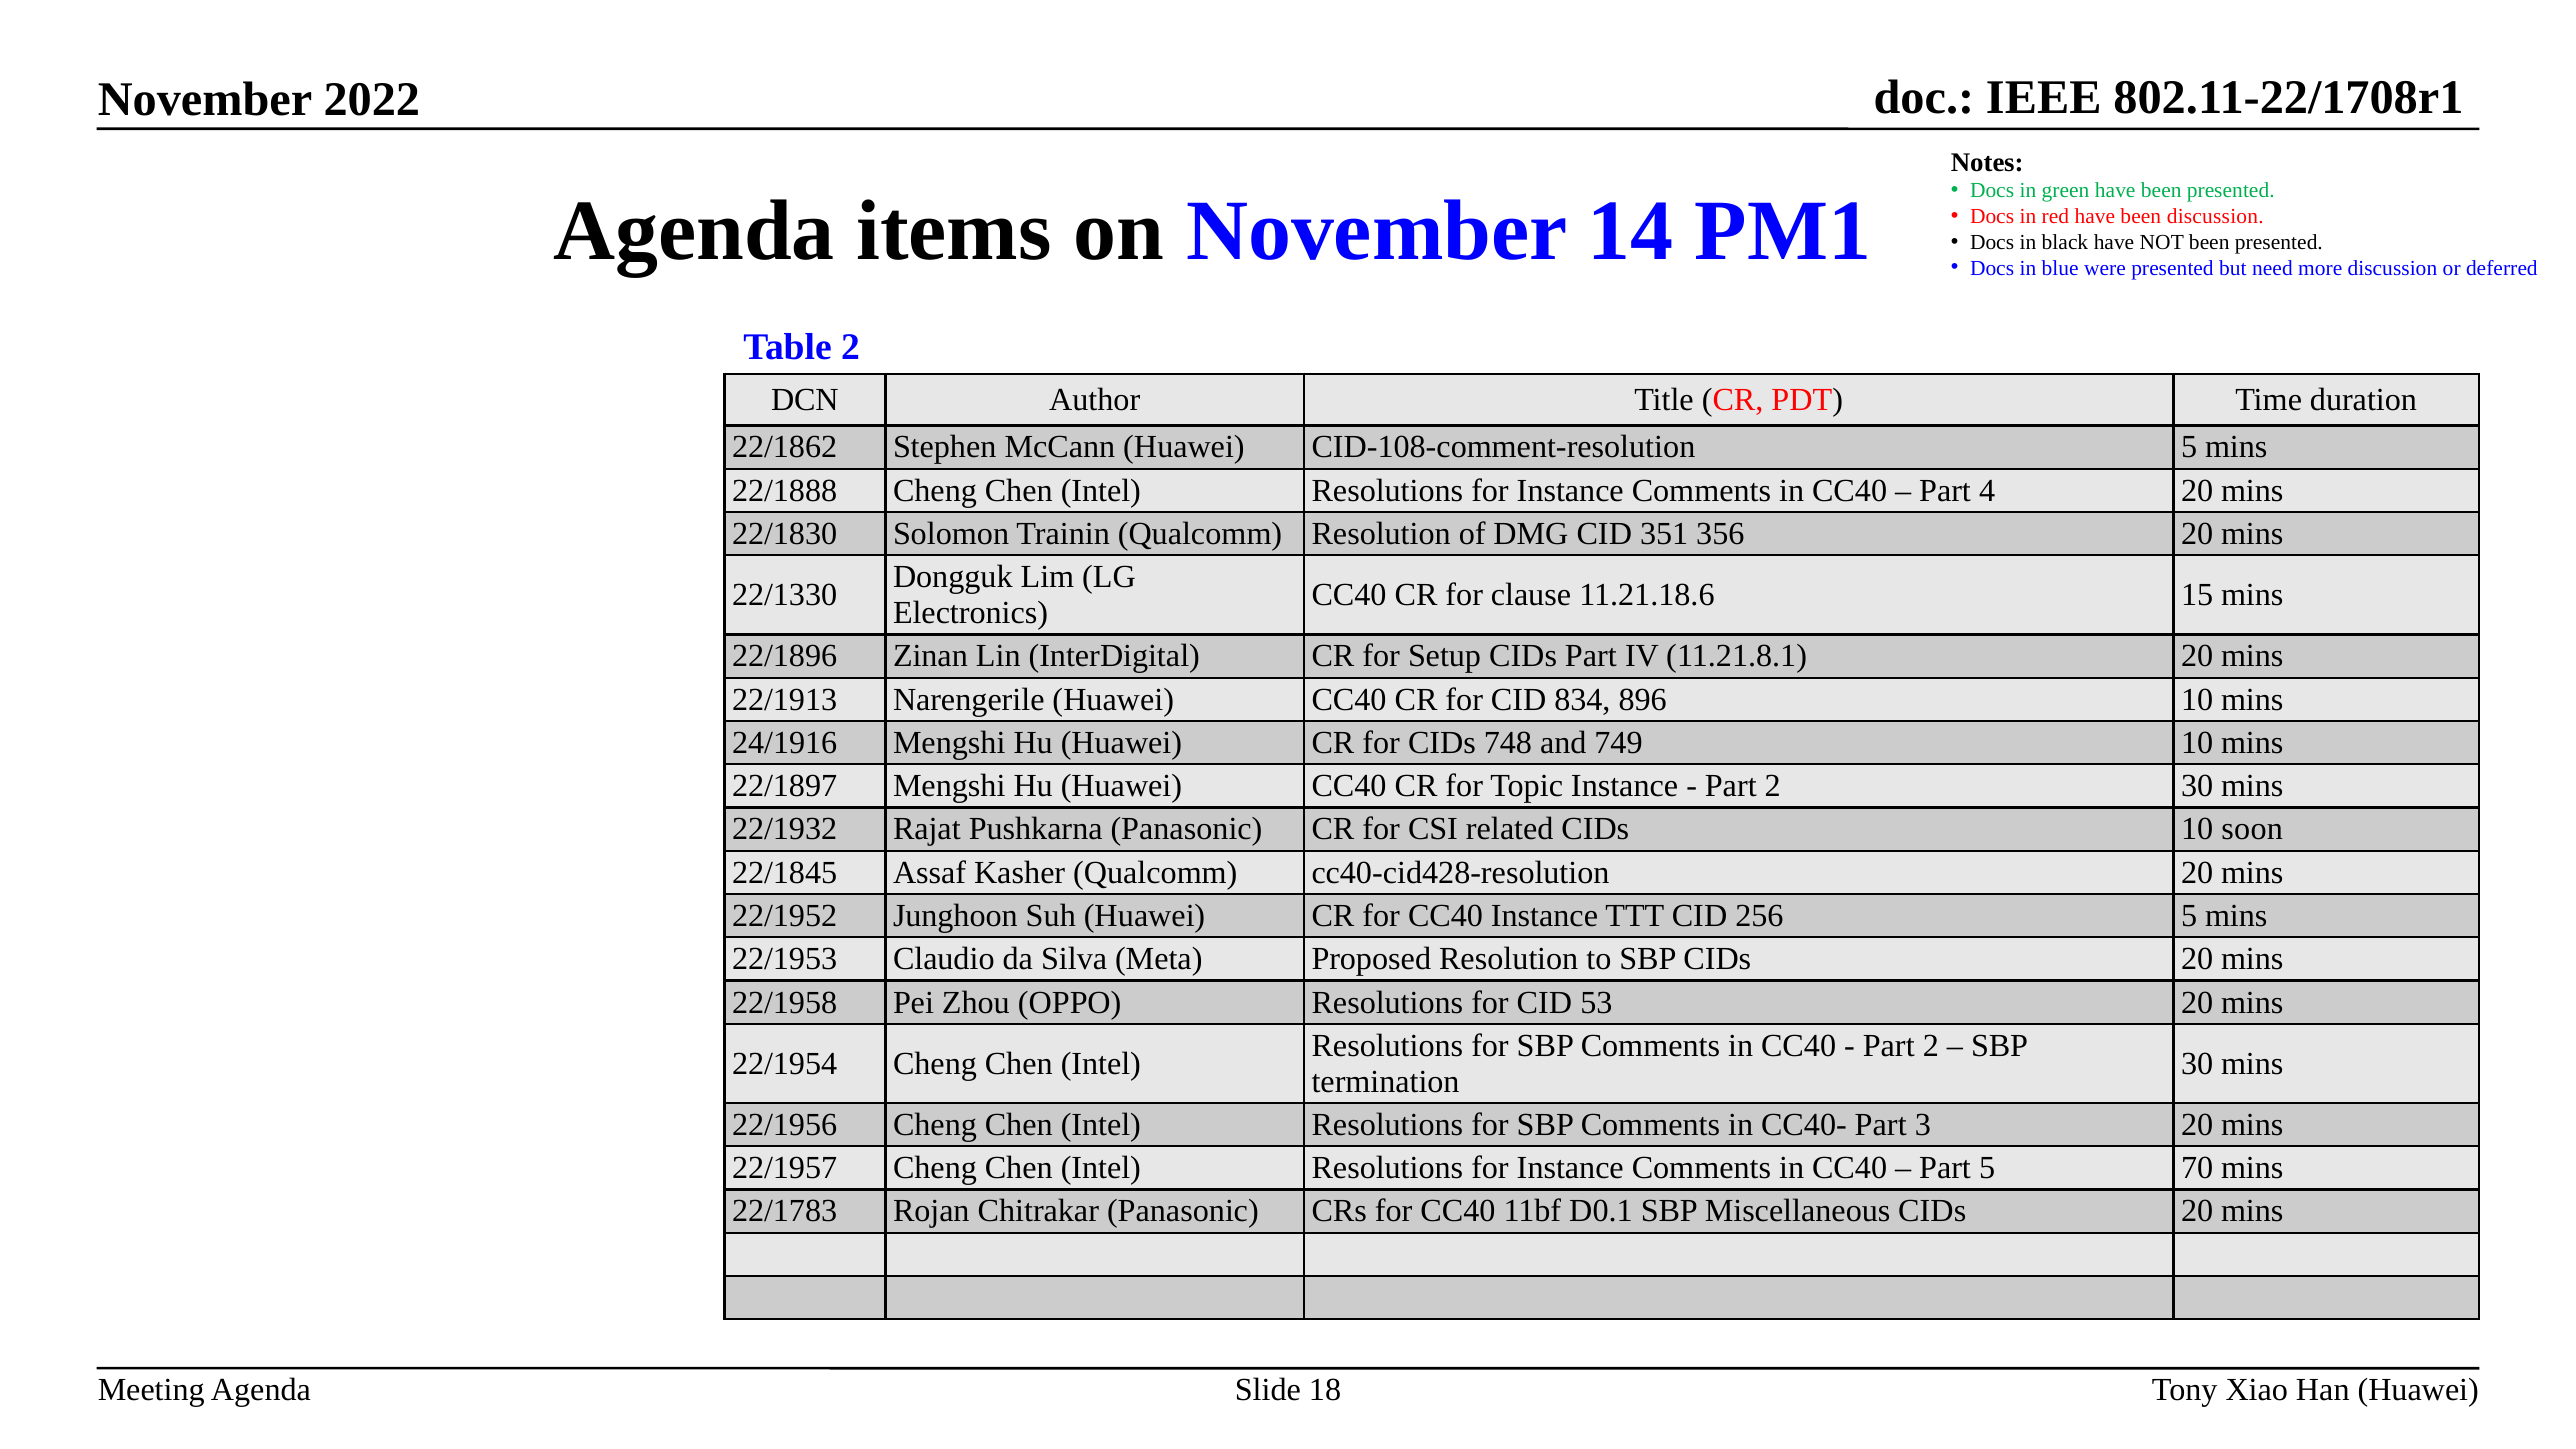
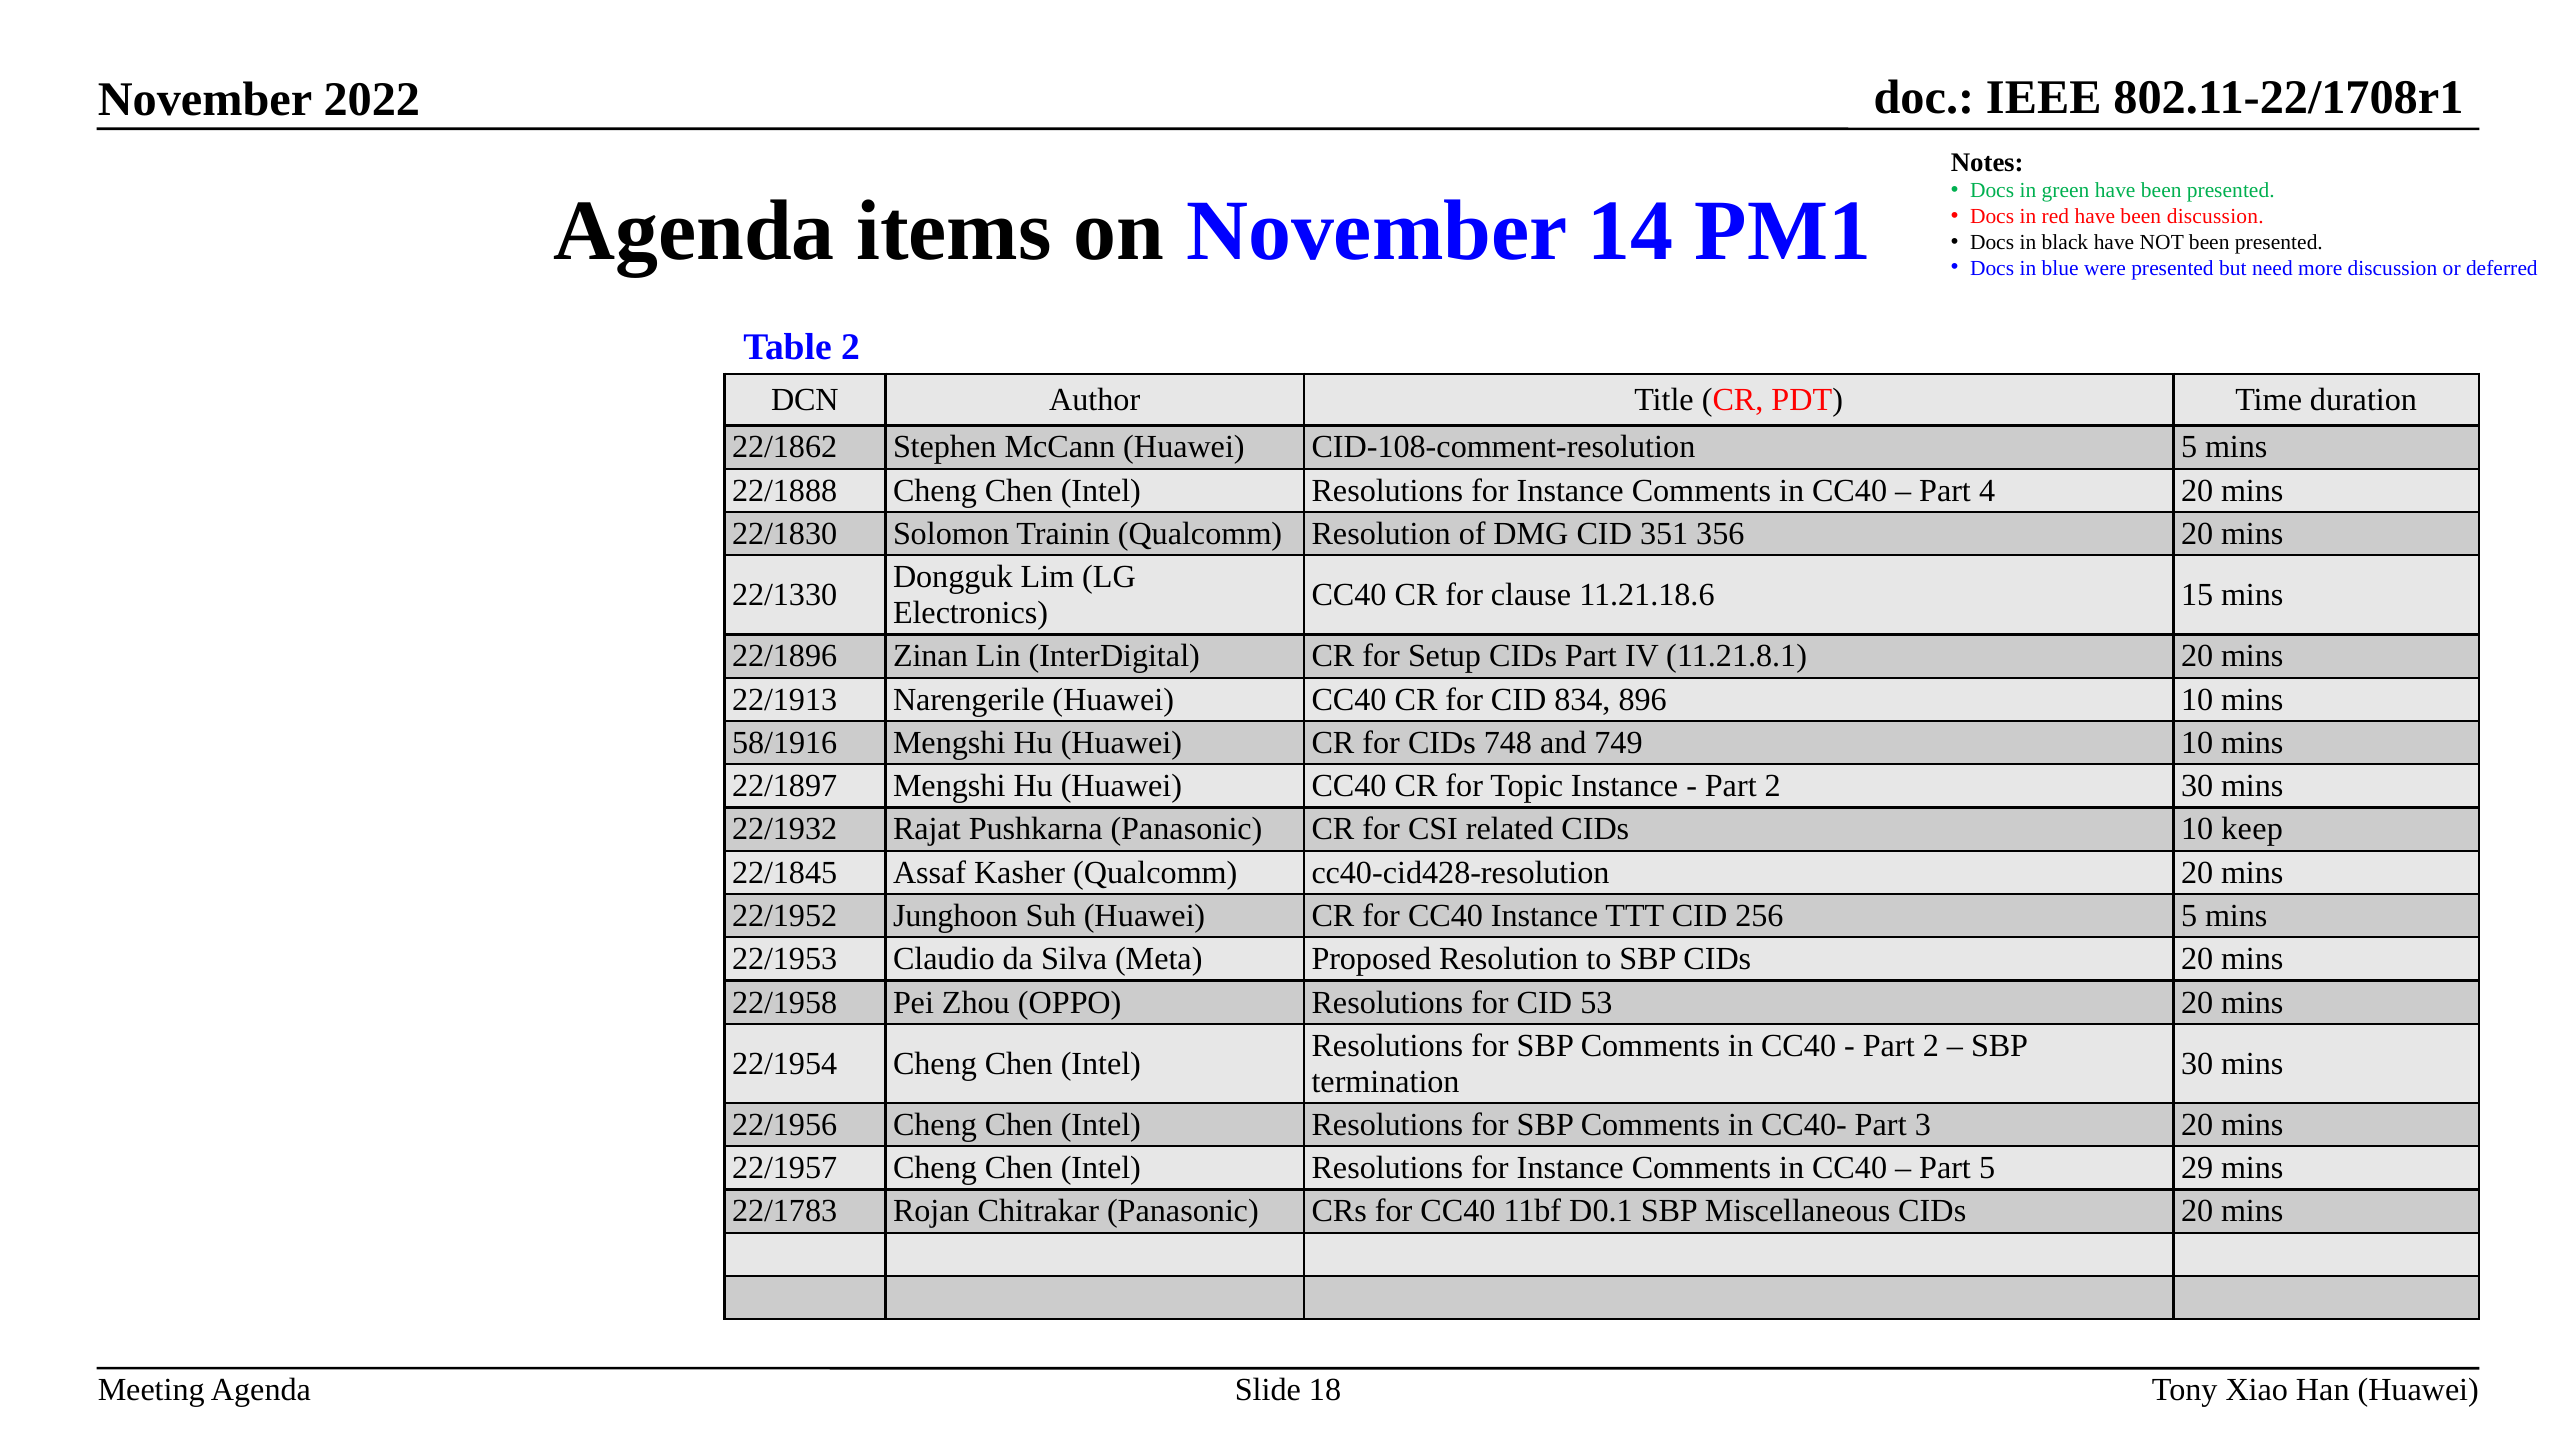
24/1916: 24/1916 -> 58/1916 (785, 743)
soon: soon -> keep (2252, 829)
70: 70 -> 29 (2197, 1168)
